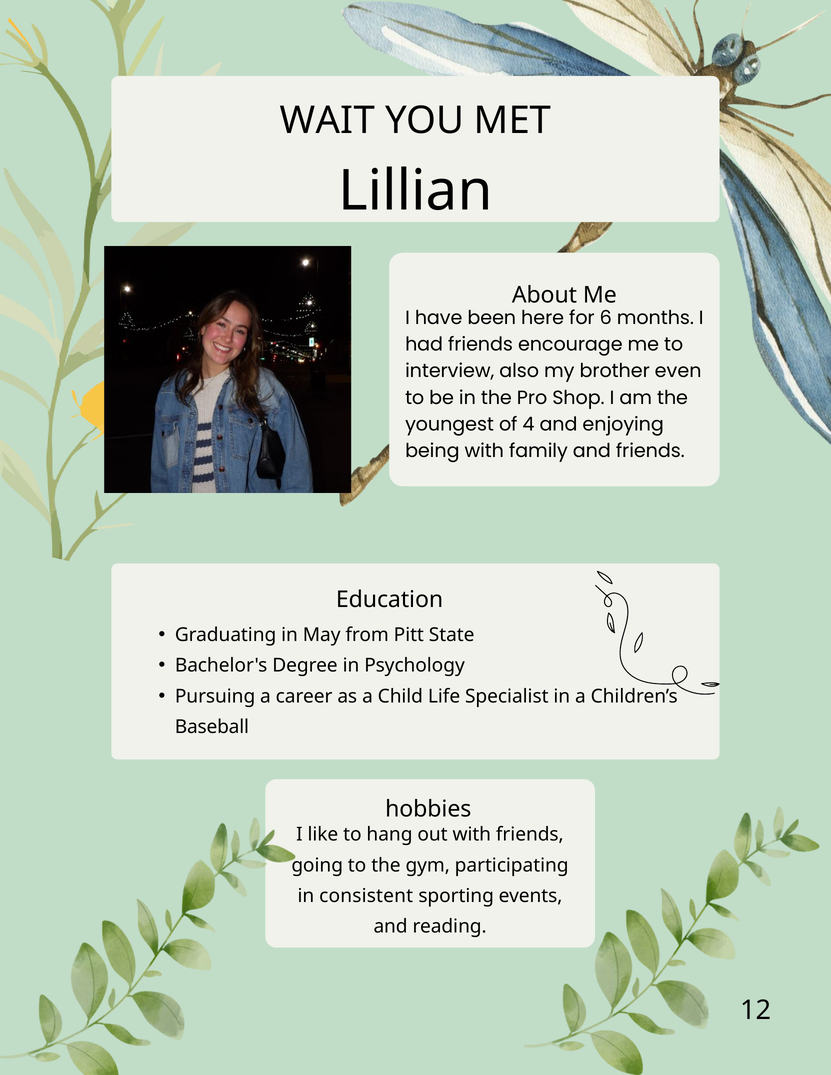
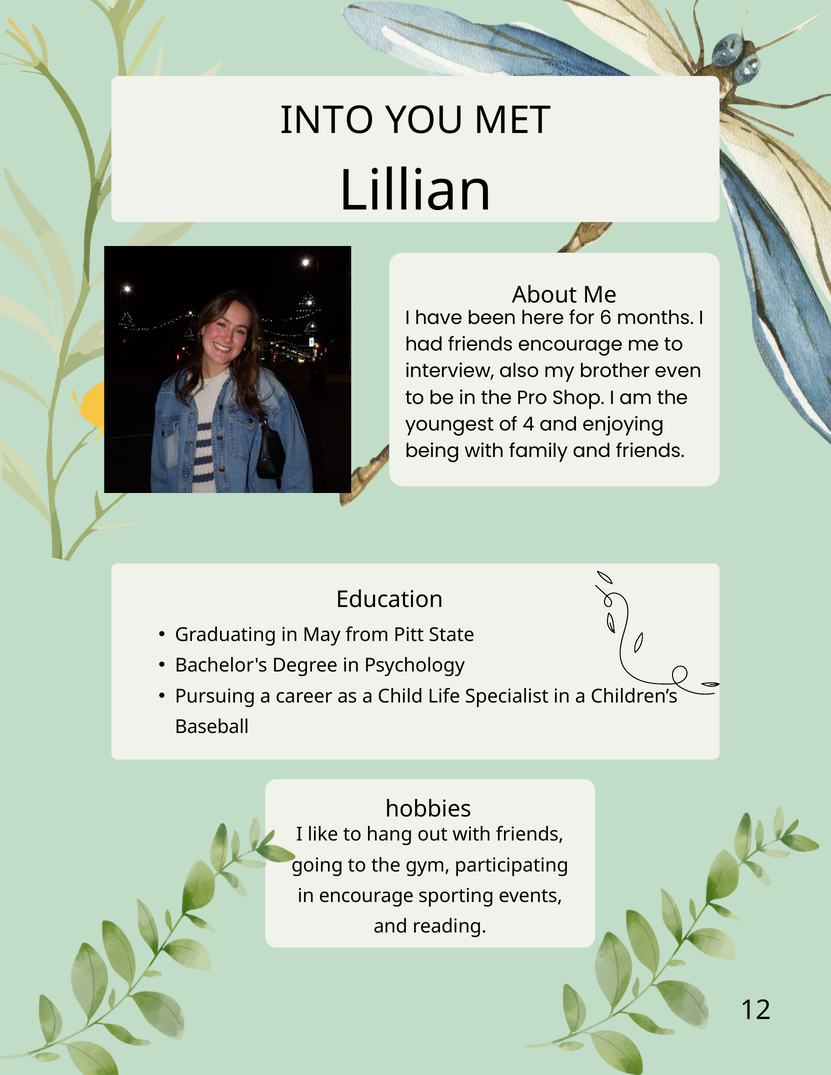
WAIT: WAIT -> INTO (327, 121)
in consistent: consistent -> encourage (366, 896)
